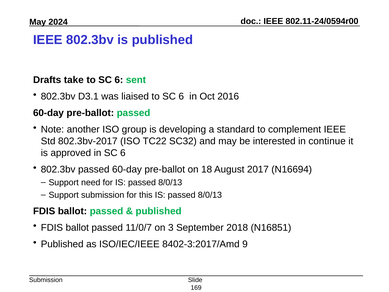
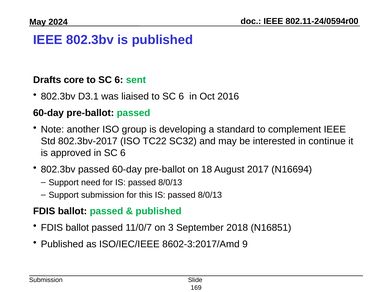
take: take -> core (74, 80)
8402-3:2017/Amd: 8402-3:2017/Amd -> 8602-3:2017/Amd (201, 244)
